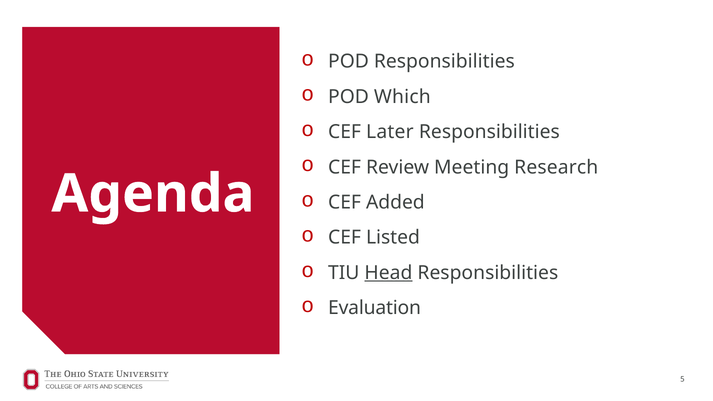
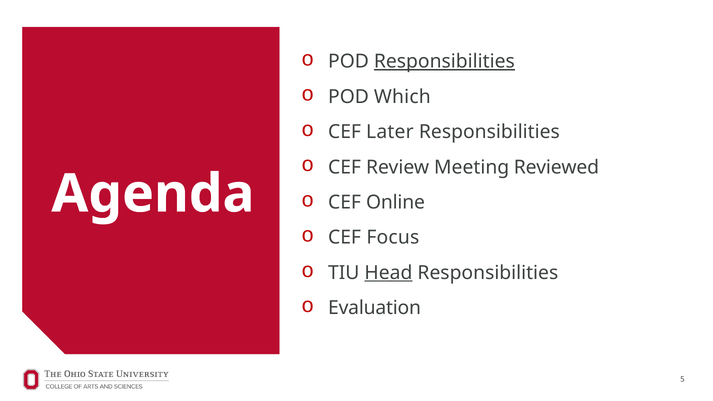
Responsibilities underline: none -> present (444, 62)
Research: Research -> Reviewed (556, 167)
Added: Added -> Online (395, 202)
Listed: Listed -> Focus (393, 238)
